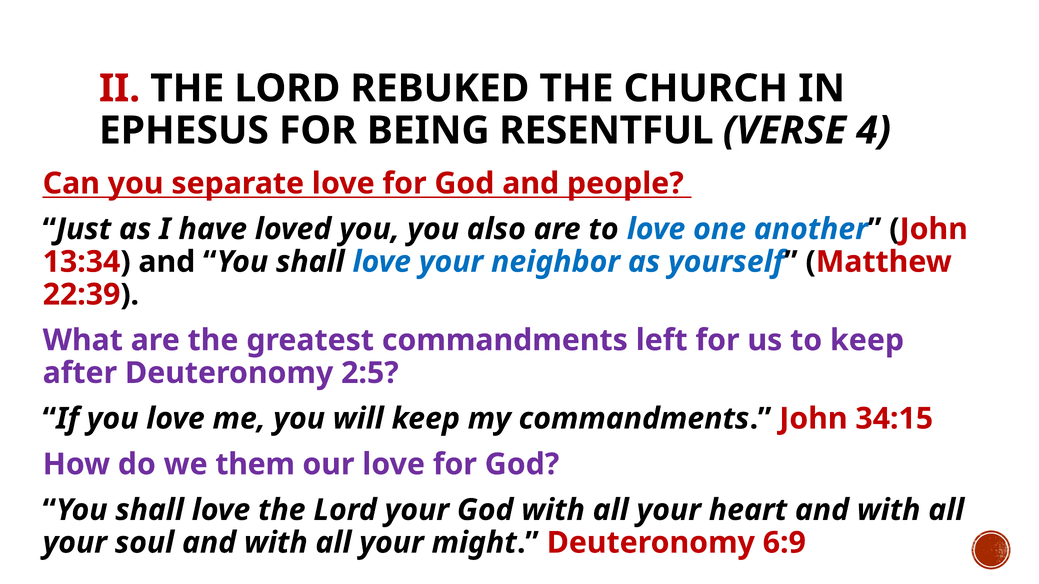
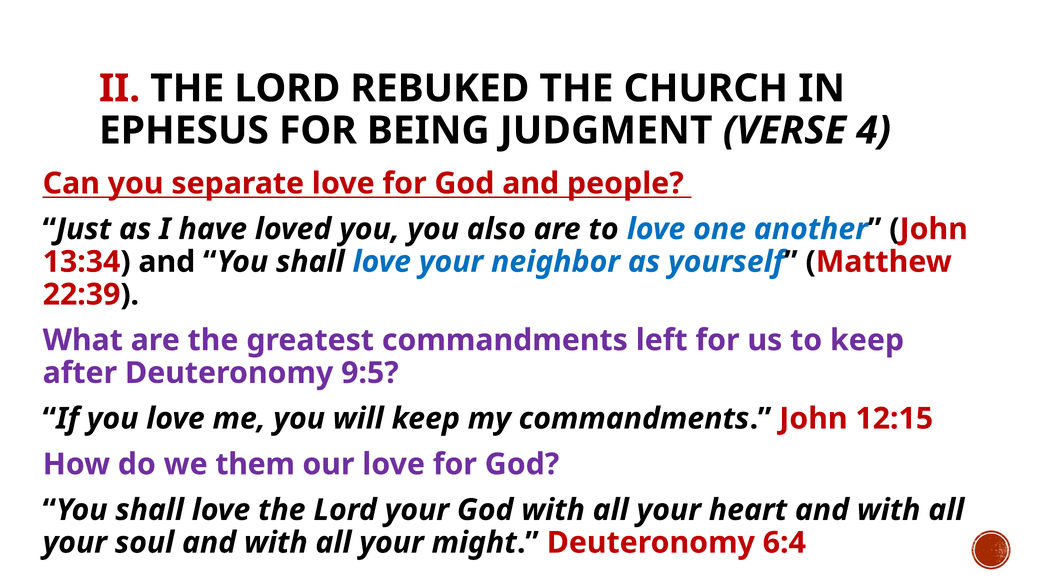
RESENTFUL: RESENTFUL -> JUDGMENT (606, 131)
2:5: 2:5 -> 9:5 (370, 373)
34:15: 34:15 -> 12:15 (894, 419)
6:9: 6:9 -> 6:4 (784, 543)
